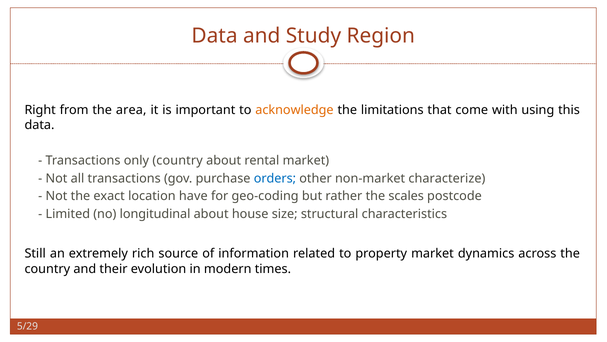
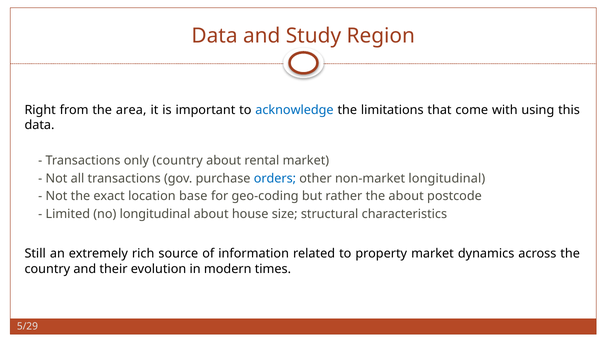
acknowledge colour: orange -> blue (294, 110)
non-market characterize: characterize -> longitudinal (447, 178)
have: have -> base (193, 196)
the scales: scales -> about (406, 196)
